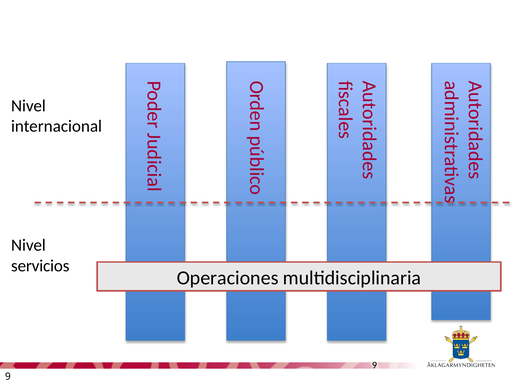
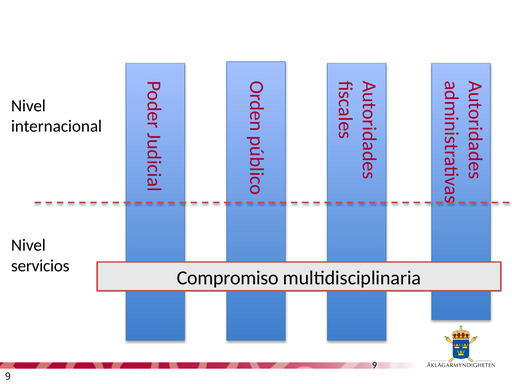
Operaciones: Operaciones -> Compromiso (228, 278)
